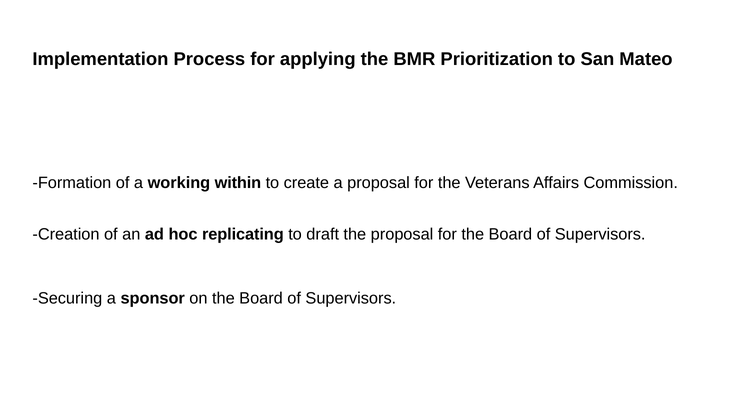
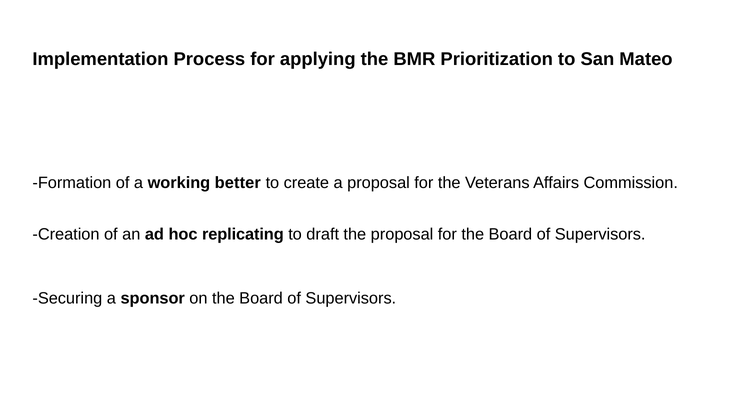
within: within -> better (238, 183)
